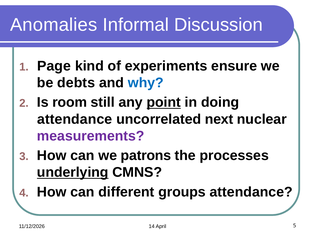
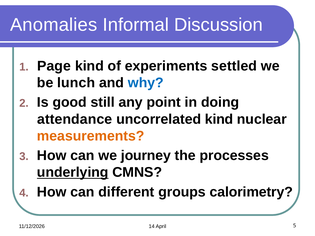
ensure: ensure -> settled (234, 66)
debts: debts -> lunch (76, 83)
room: room -> good (70, 102)
point underline: present -> none (164, 102)
uncorrelated next: next -> kind (219, 119)
measurements colour: purple -> orange (91, 136)
patrons: patrons -> journey (146, 156)
groups attendance: attendance -> calorimetry (251, 192)
